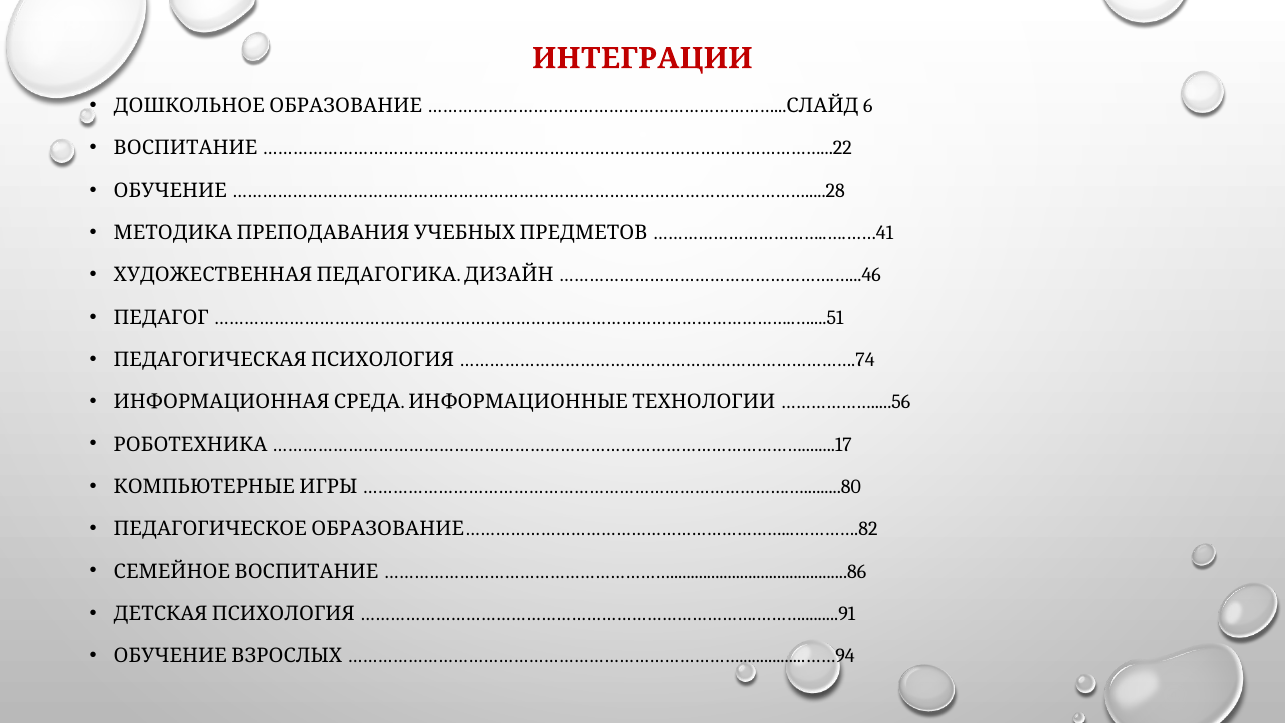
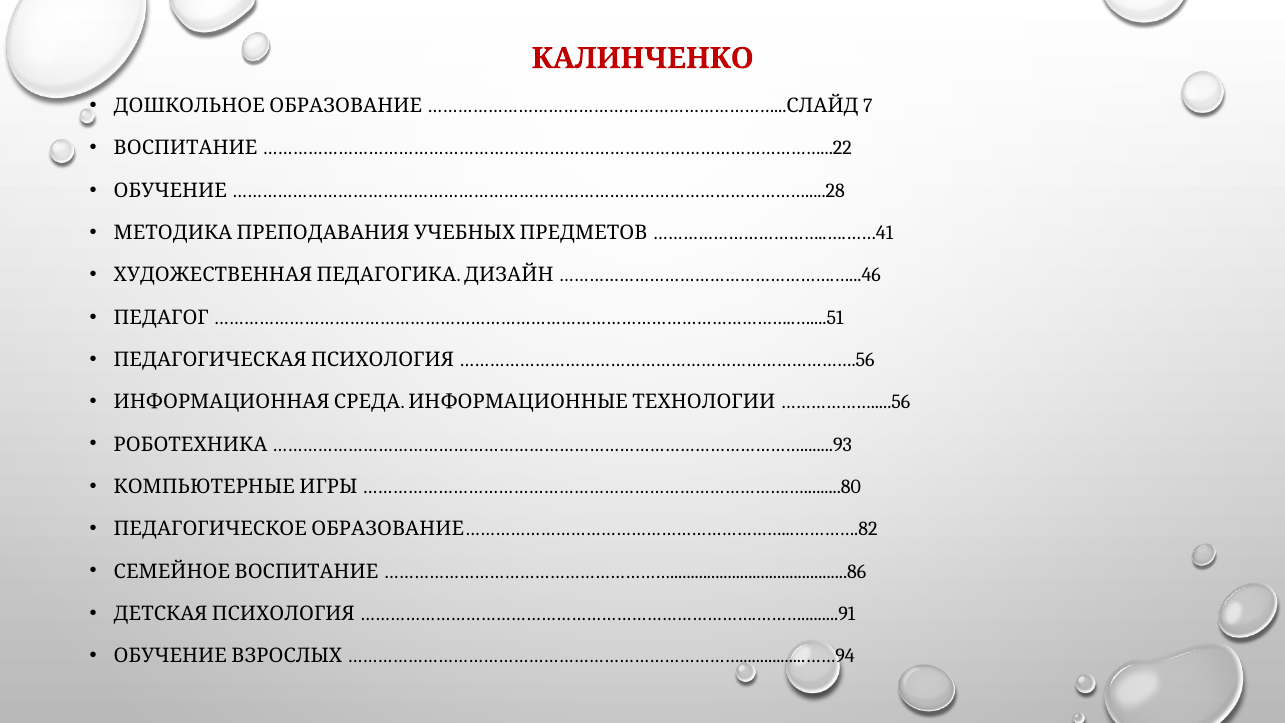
ИНТЕГРАЦИИ: ИНТЕГРАЦИИ -> КАЛИНЧЕНКО (643, 58)
6: 6 -> 7 (868, 106)
…………………………………………………………………….74: …………………………………………………………………….74 -> …………………………………………………………………….56 (667, 360)
……………………………………………………………………………………………........17: ……………………………………………………………………………………………........17 -> ……………………………………………………………………………………………........93 (562, 444)
